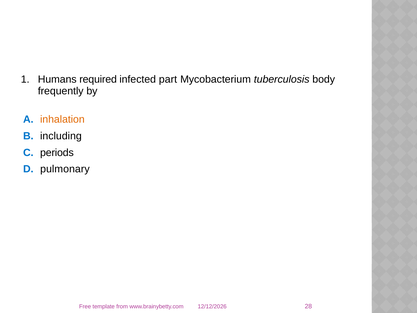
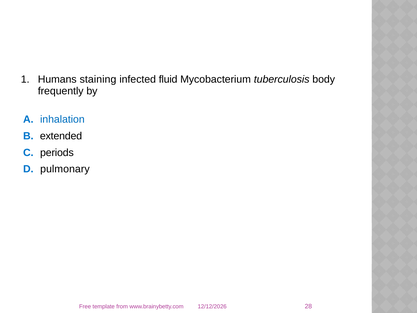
required: required -> staining (98, 79)
part: part -> fluid (168, 79)
inhalation colour: orange -> blue (62, 119)
including: including -> extended (61, 136)
